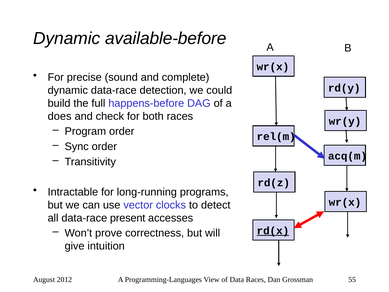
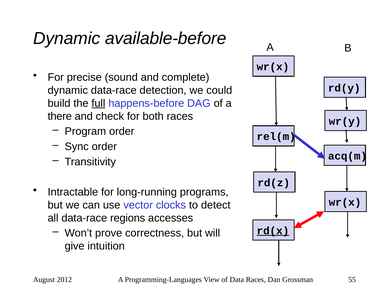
full underline: none -> present (98, 103)
does: does -> there (60, 116)
present: present -> regions (128, 218)
